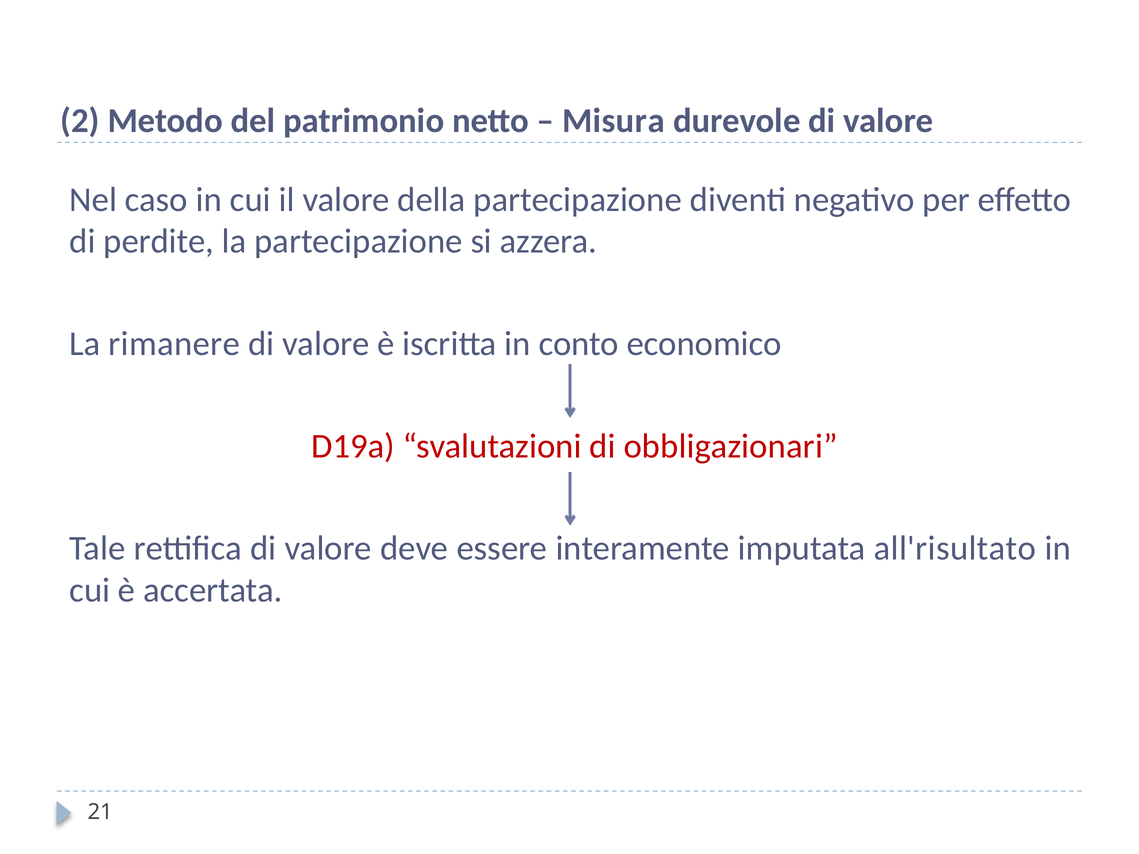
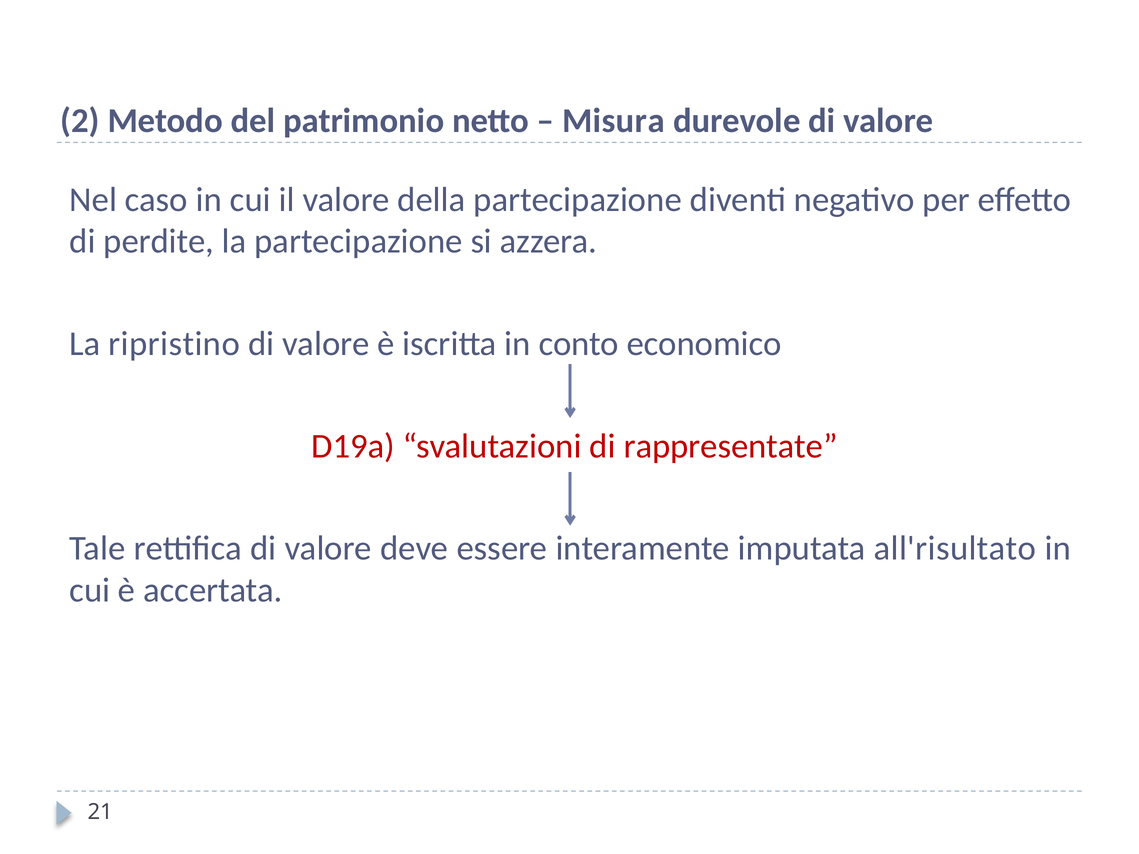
rimanere: rimanere -> ripristino (174, 344)
obbligazionari: obbligazionari -> rappresentate (731, 446)
